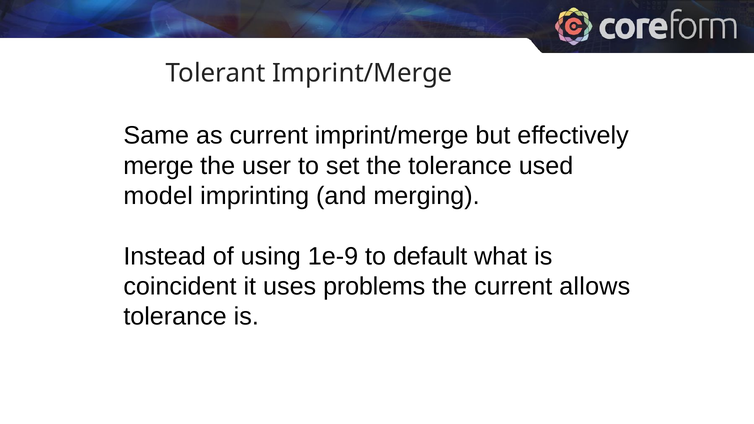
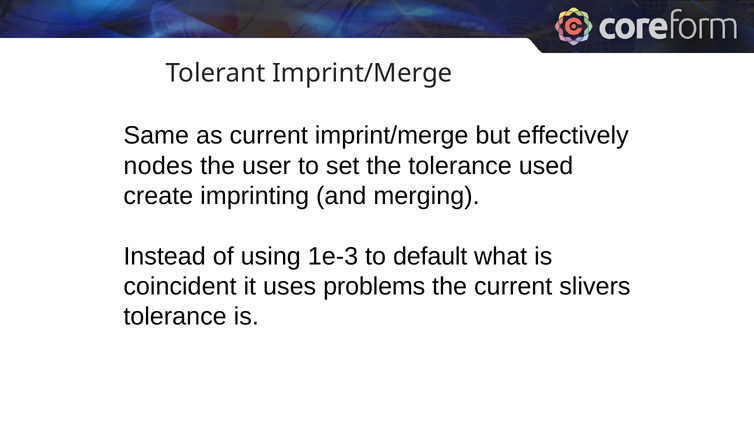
merge: merge -> nodes (158, 166)
model: model -> create (158, 196)
1e-9: 1e-9 -> 1e-3 (333, 256)
allows: allows -> slivers (595, 286)
